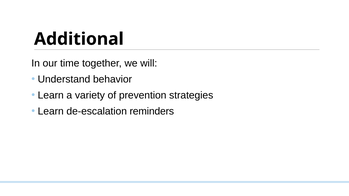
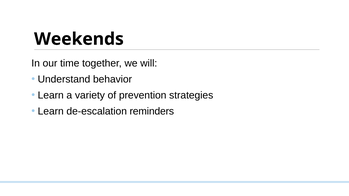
Additional: Additional -> Weekends (79, 39)
